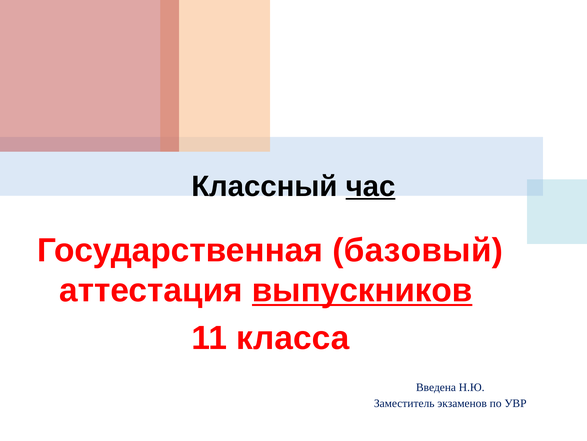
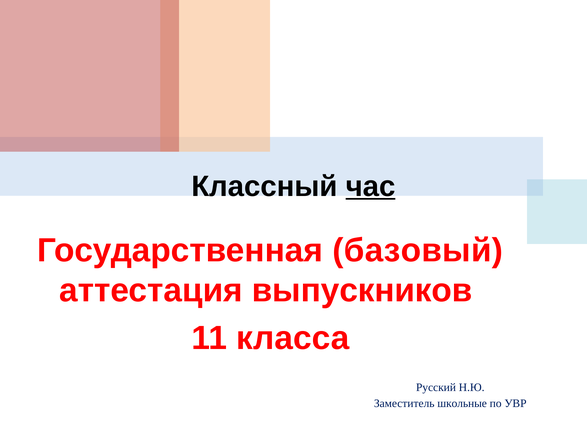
выпускников underline: present -> none (362, 290)
Введена: Введена -> Русский (436, 387)
экзаменов: экзаменов -> школьные (462, 403)
